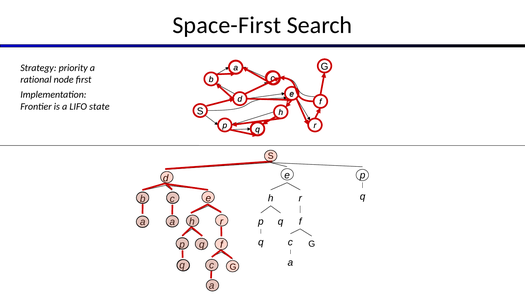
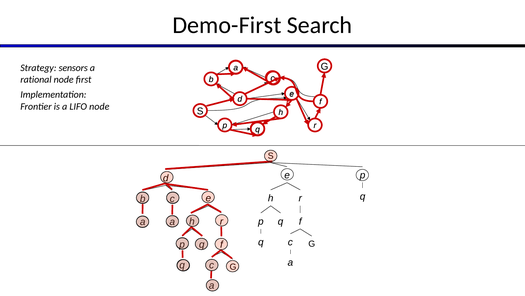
Space-First: Space-First -> Demo-First (227, 25)
priority: priority -> sensors (73, 68)
LIFO state: state -> node (99, 106)
